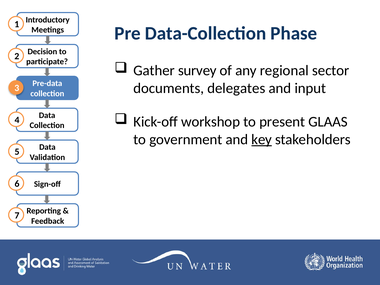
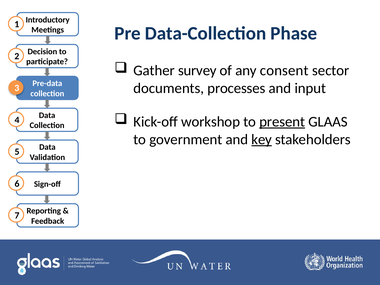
regional: regional -> consent (284, 71)
delegates: delegates -> processes (236, 88)
present underline: none -> present (282, 122)
